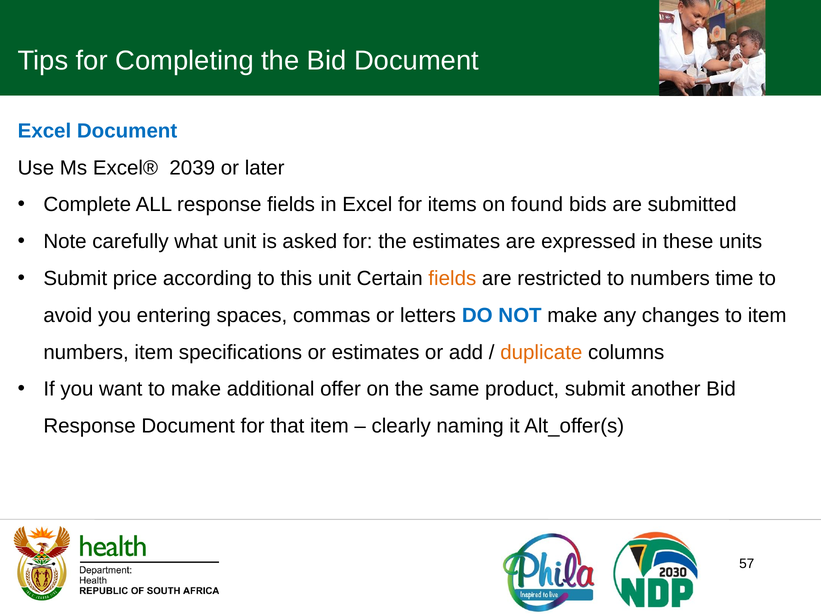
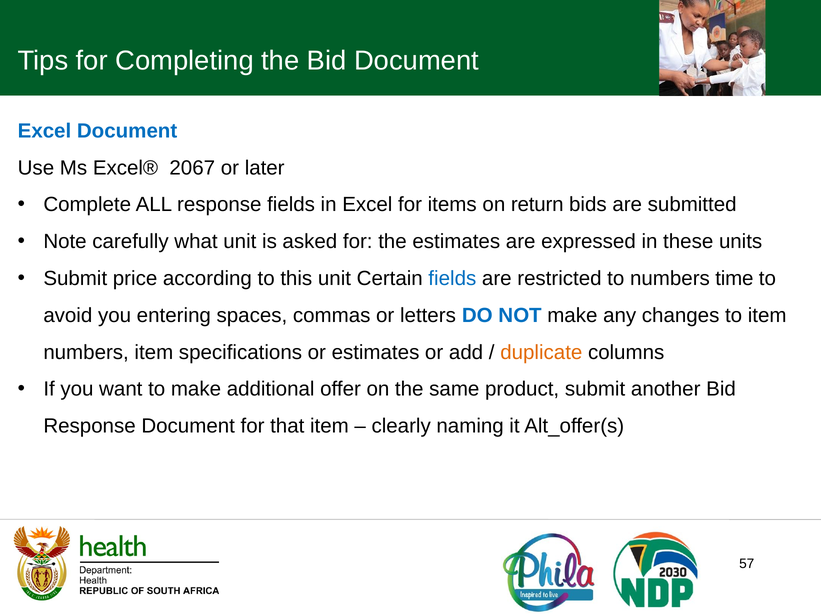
2039: 2039 -> 2067 (192, 168)
found: found -> return (537, 205)
fields colour: orange -> blue (452, 279)
